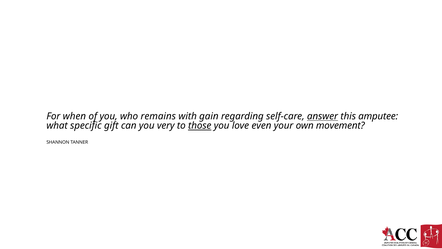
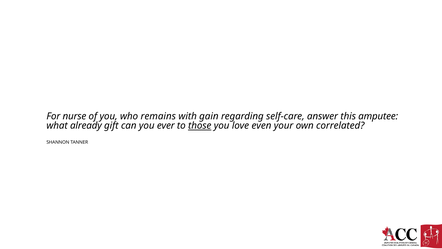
when: when -> nurse (74, 116)
answer underline: present -> none (323, 116)
specific: specific -> already (86, 126)
very: very -> ever (166, 126)
movement: movement -> correlated (340, 126)
